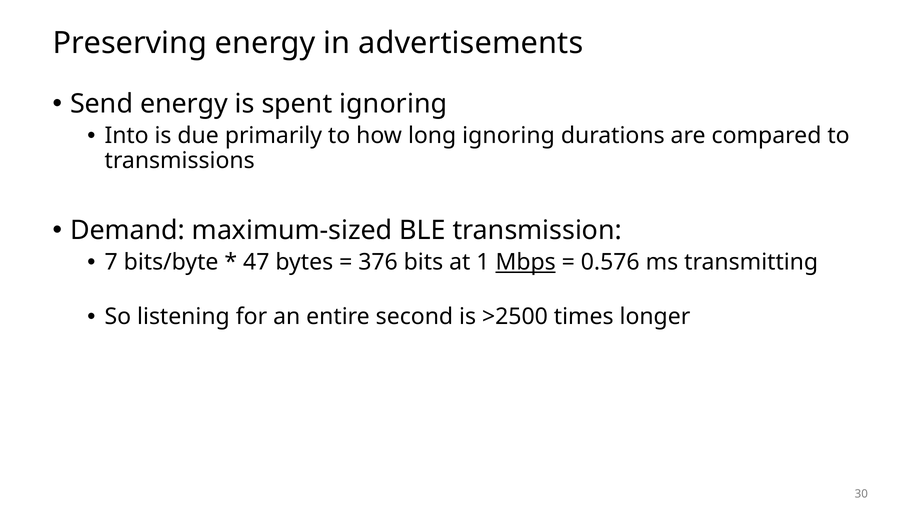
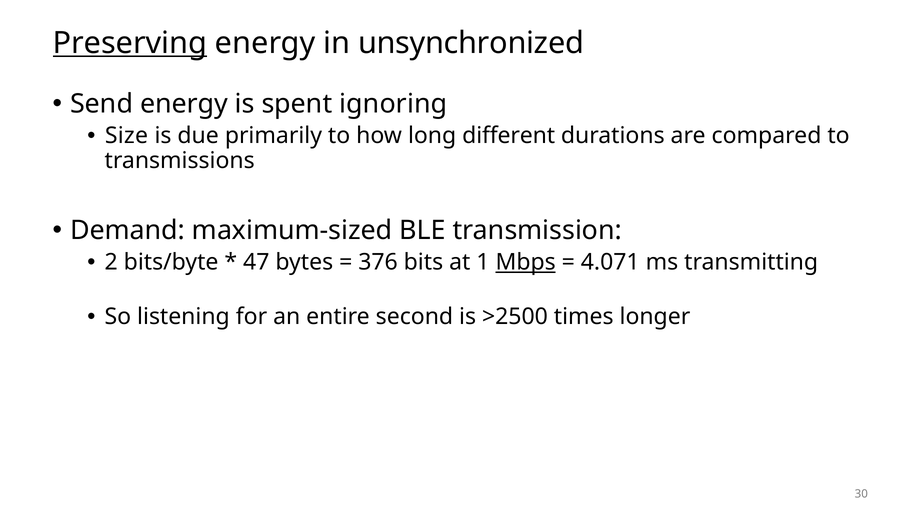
Preserving underline: none -> present (130, 43)
advertisements: advertisements -> unsynchronized (471, 43)
Into: Into -> Size (126, 136)
long ignoring: ignoring -> different (509, 136)
7: 7 -> 2 (111, 262)
0.576: 0.576 -> 4.071 (610, 262)
